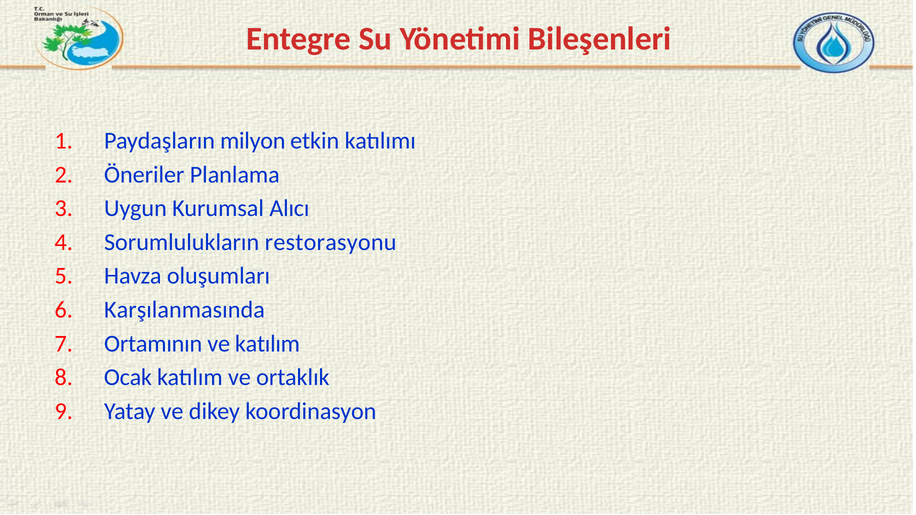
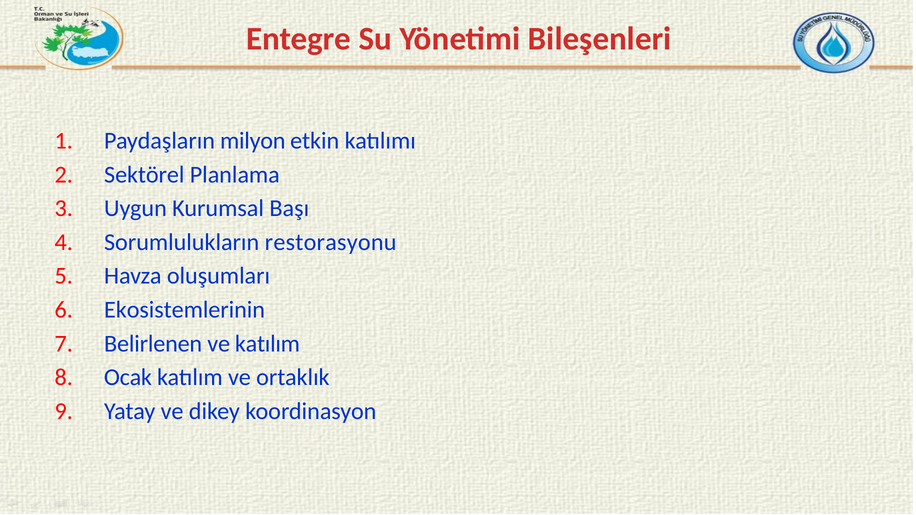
Öneriler: Öneriler -> Sektörel (144, 175)
Alıcı: Alıcı -> Başı (289, 208)
Karşılanmasında: Karşılanmasında -> Ekosistemlerinin (185, 310)
Ortamının: Ortamının -> Belirlenen (153, 344)
